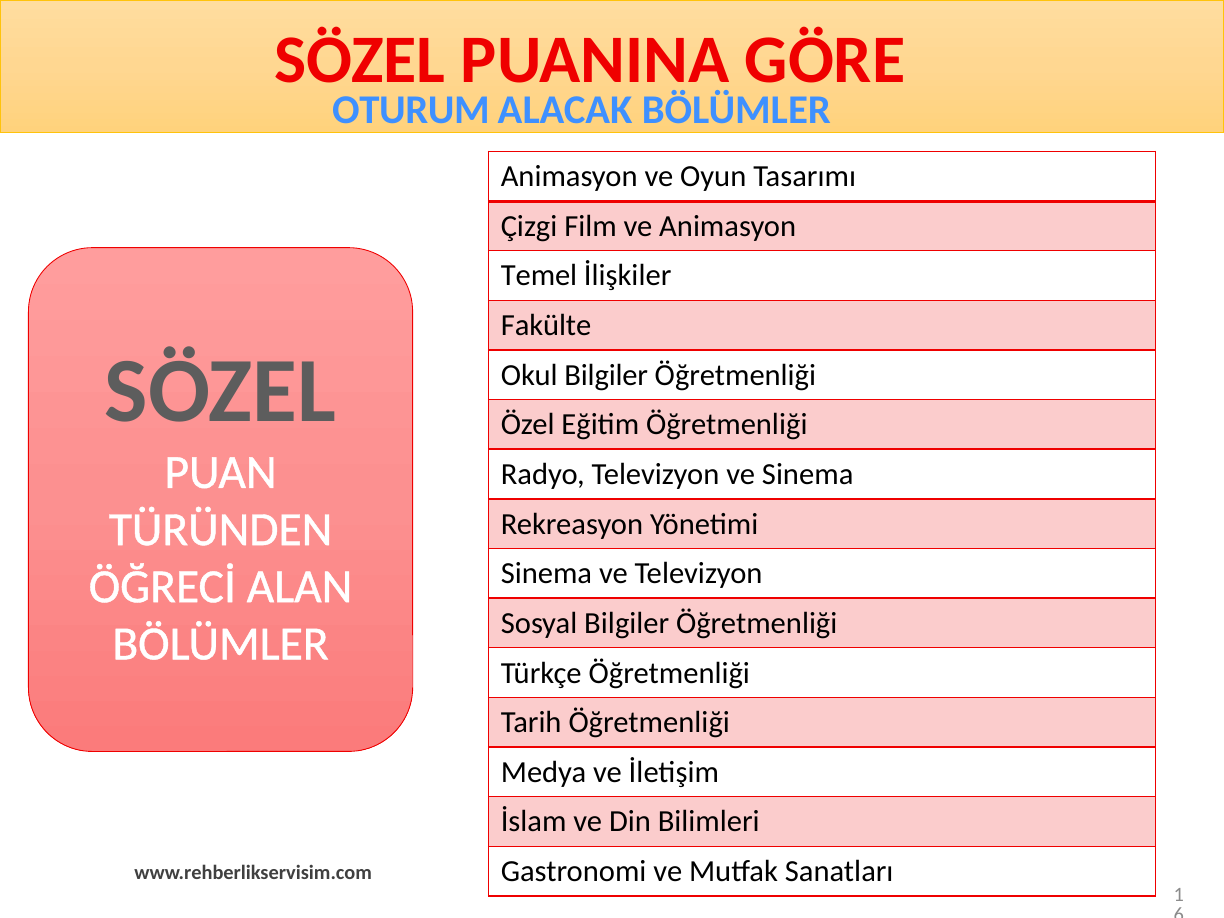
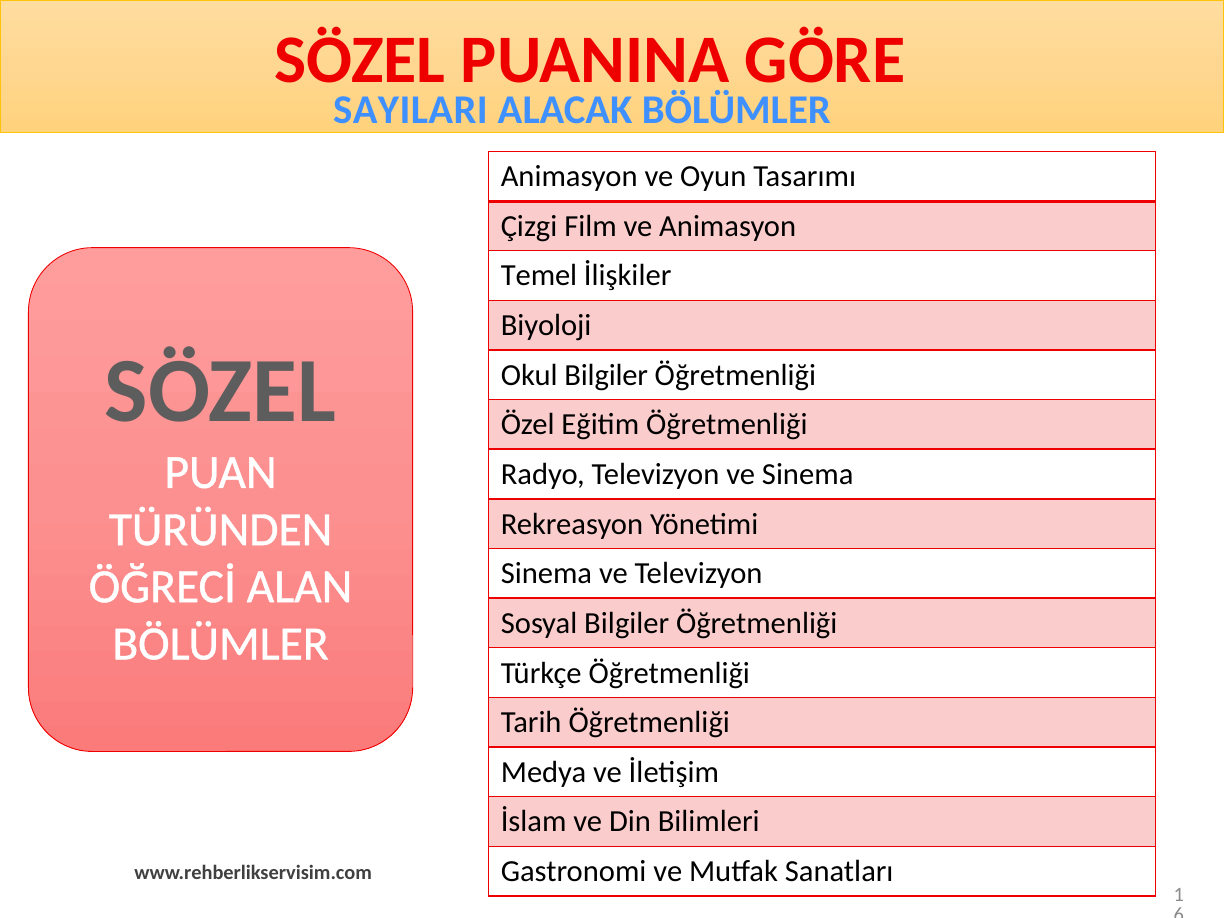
OTURUM: OTURUM -> SAYILARI (410, 110)
Fakülte: Fakülte -> Biyoloji (546, 325)
